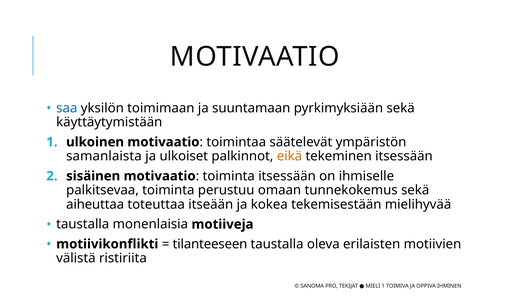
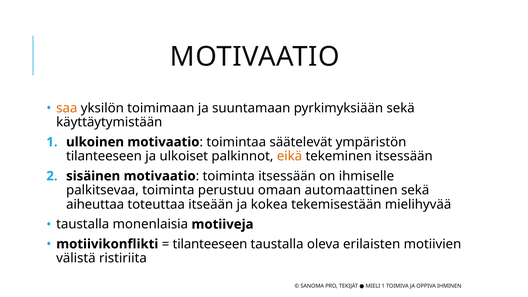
saa colour: blue -> orange (67, 108)
samanlaista: samanlaista -> tilanteeseen (104, 156)
tunnekokemus: tunnekokemus -> automaattinen (351, 190)
